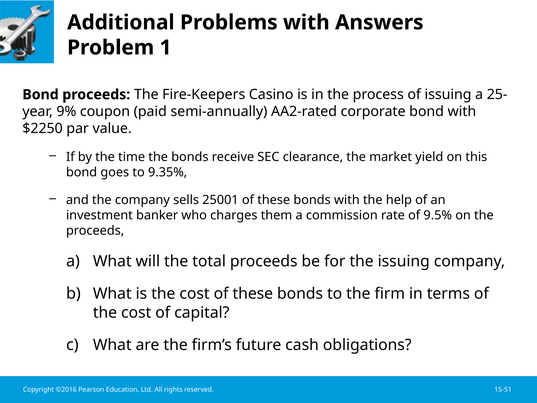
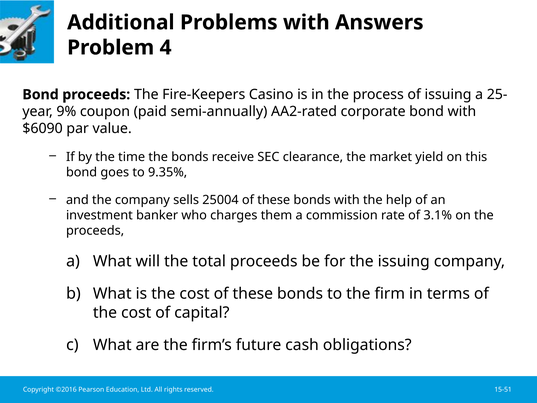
1: 1 -> 4 (166, 48)
$2250: $2250 -> $6090 (43, 129)
25001: 25001 -> 25004 (220, 200)
9.5%: 9.5% -> 3.1% (438, 215)
